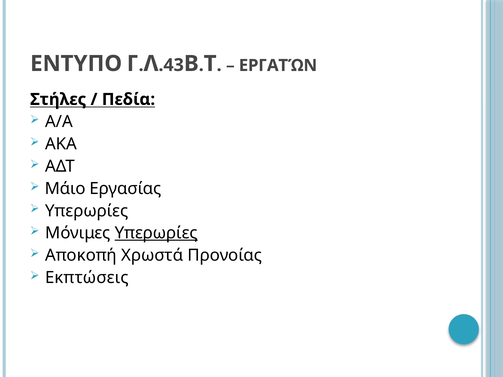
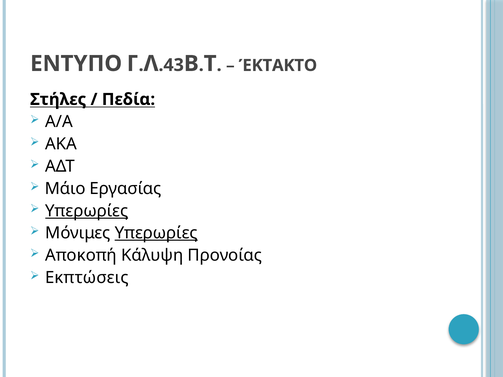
ΕΡΓΑΤΏΝ: ΕΡΓΑΤΏΝ -> ΈΚΤΑΚΤΟ (278, 65)
Υπερωρίες underline: none -> present (87, 211)
Χρωστά: Χρωστά -> Κάλυψη (152, 256)
